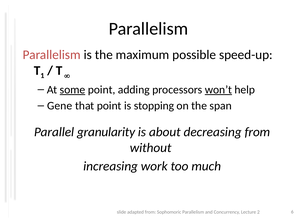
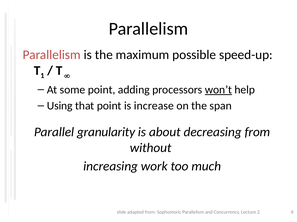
some underline: present -> none (72, 90)
Gene: Gene -> Using (60, 106)
stopping: stopping -> increase (154, 106)
